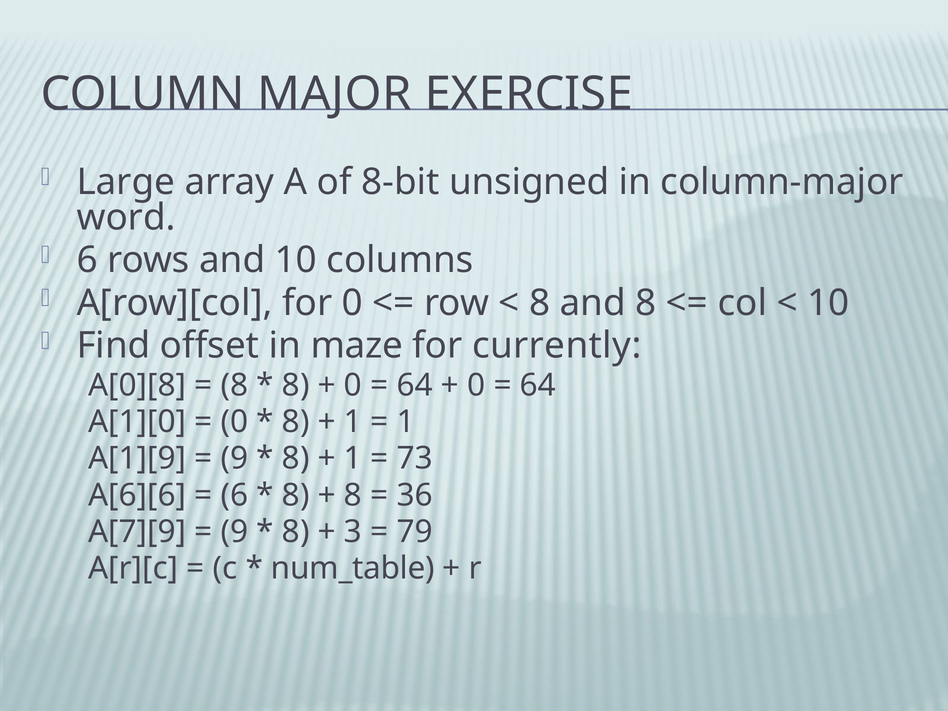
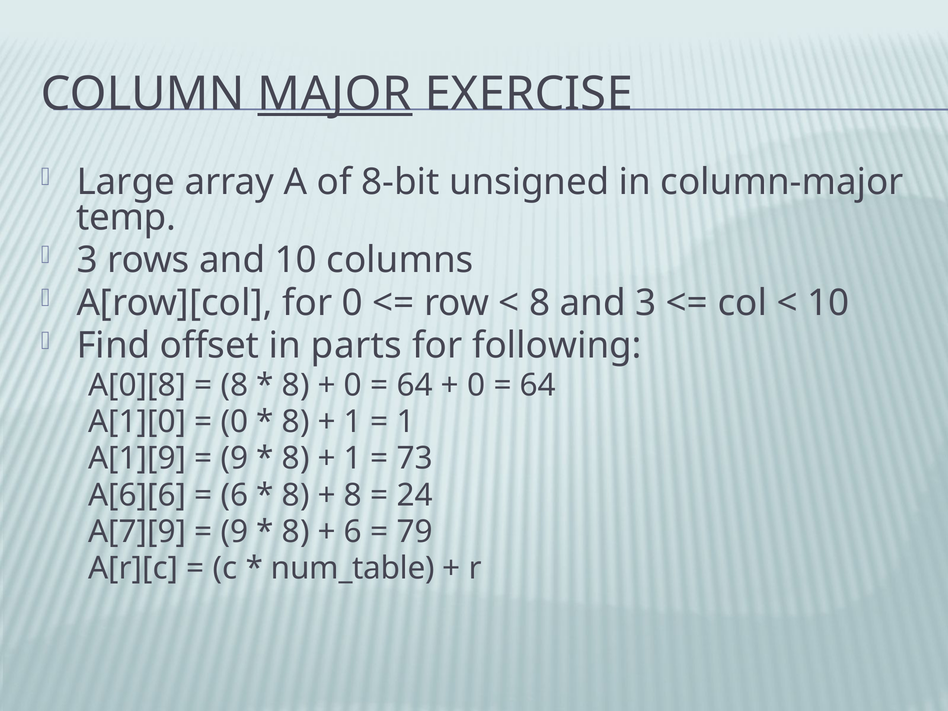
MAJOR underline: none -> present (335, 94)
word: word -> temp (126, 217)
6: 6 -> 3 (87, 260)
and 8: 8 -> 3 (646, 303)
maze: maze -> parts (357, 346)
currently: currently -> following (557, 346)
36: 36 -> 24 (415, 495)
3: 3 -> 6 (353, 532)
